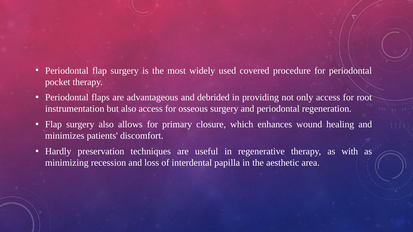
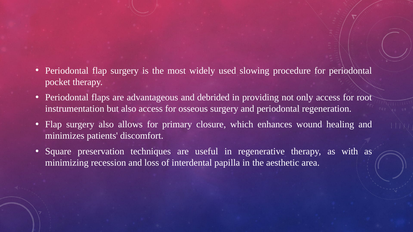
covered: covered -> slowing (255, 71)
Hardly: Hardly -> Square (58, 152)
